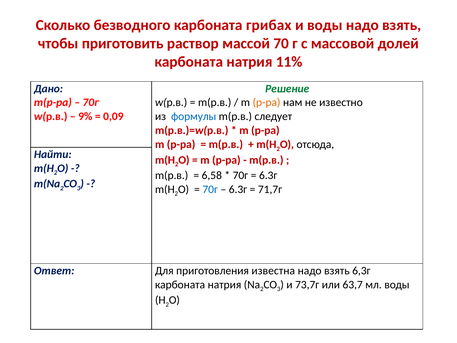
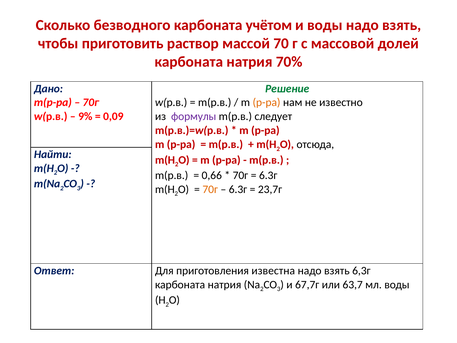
грибах: грибах -> учётом (269, 25)
11%: 11% -> 70% (289, 62)
формулы colour: blue -> purple (194, 116)
6,58: 6,58 -> 0,66 (212, 175)
70г colour: blue -> orange (210, 189)
71,7г: 71,7г -> 23,7г (270, 189)
73,7г: 73,7г -> 67,7г (307, 284)
